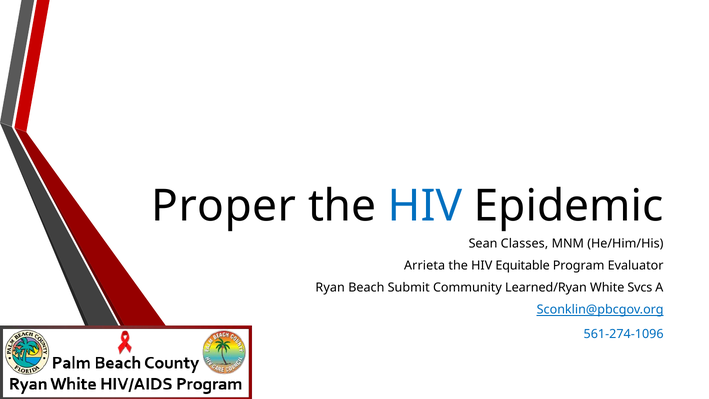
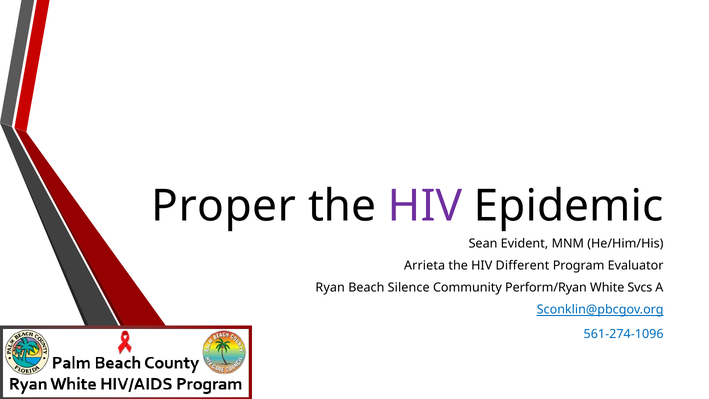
HIV colour: blue -> purple (425, 206)
Classes: Classes -> Evident (525, 243)
Equitable: Equitable -> Different (522, 266)
Submit: Submit -> Silence (409, 288)
Learned/Ryan: Learned/Ryan -> Perform/Ryan (546, 288)
